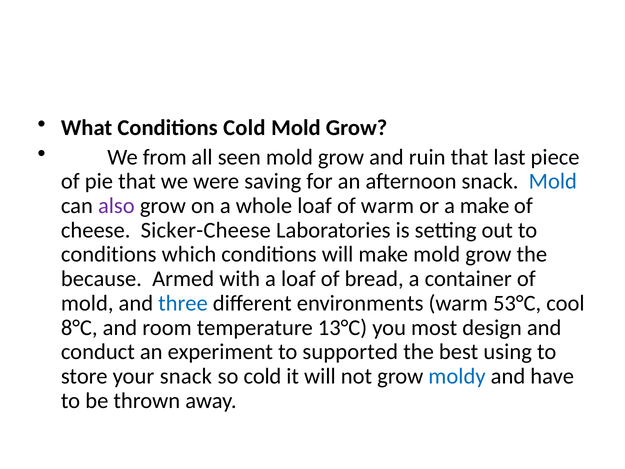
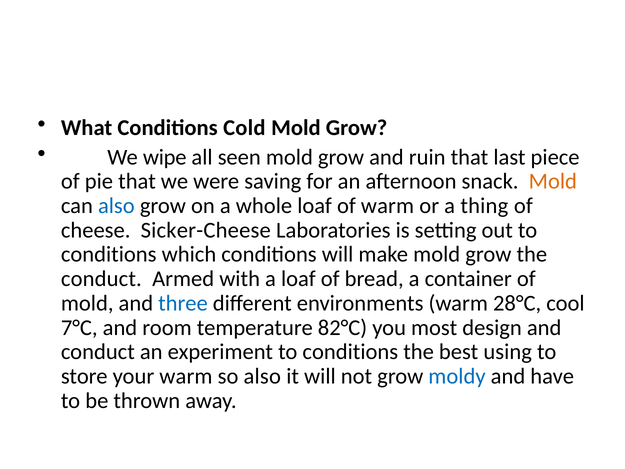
from: from -> wipe (165, 157)
Mold colour: blue -> orange (553, 181)
also colour: purple -> blue (116, 206)
a make: make -> thing (484, 206)
because: because -> conduct (101, 279)
53°C: 53°C -> 28°C (517, 303)
8°C: 8°C -> 7°C (79, 327)
13°C: 13°C -> 82°C (343, 327)
experiment to supported: supported -> conditions (350, 352)
your snack: snack -> warm (186, 376)
so cold: cold -> also (262, 376)
